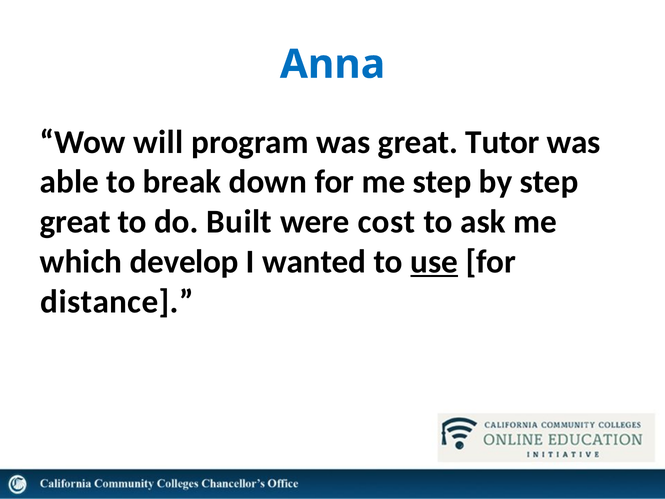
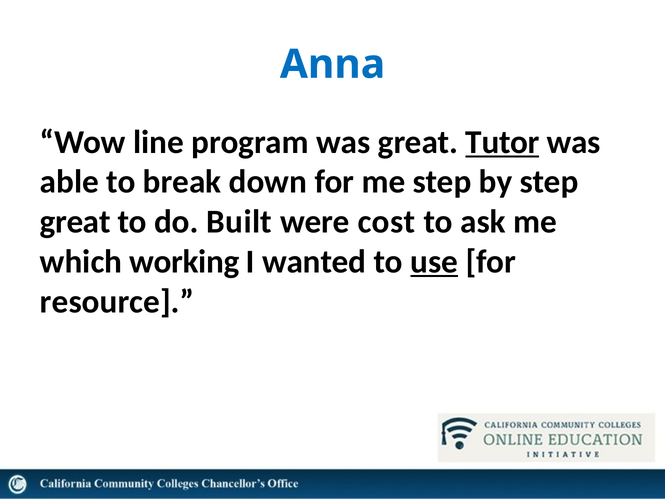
will: will -> line (158, 142)
Tutor underline: none -> present (503, 142)
develop: develop -> working (184, 262)
distance: distance -> resource (117, 302)
